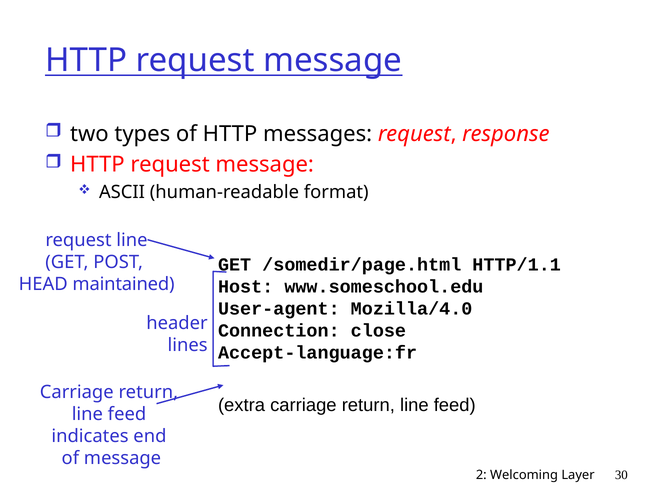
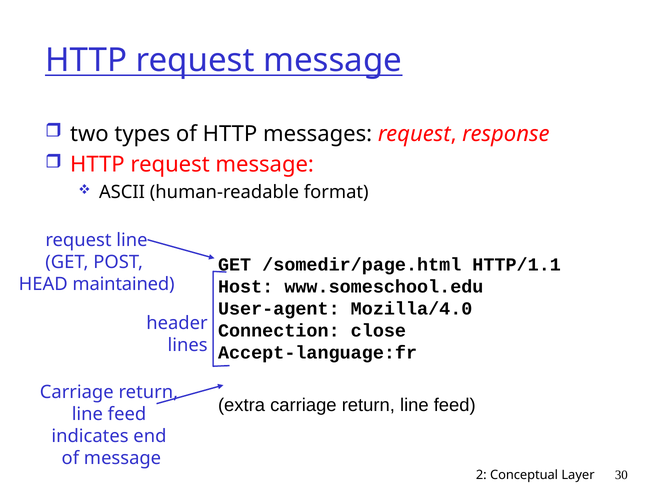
Welcoming: Welcoming -> Conceptual (524, 475)
